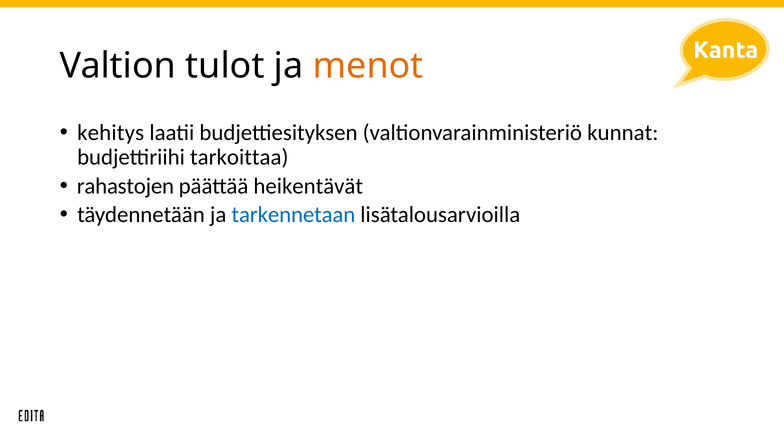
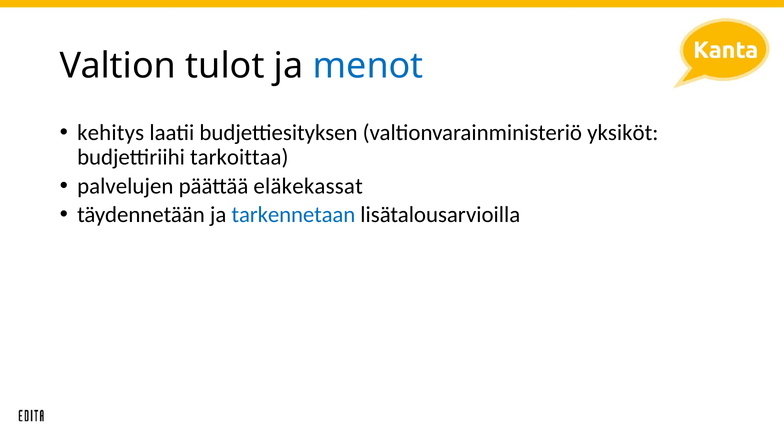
menot colour: orange -> blue (368, 66)
kunnat: kunnat -> yksiköt (623, 133)
rahastojen: rahastojen -> palvelujen (125, 186)
heikentävät: heikentävät -> eläkekassat (308, 186)
